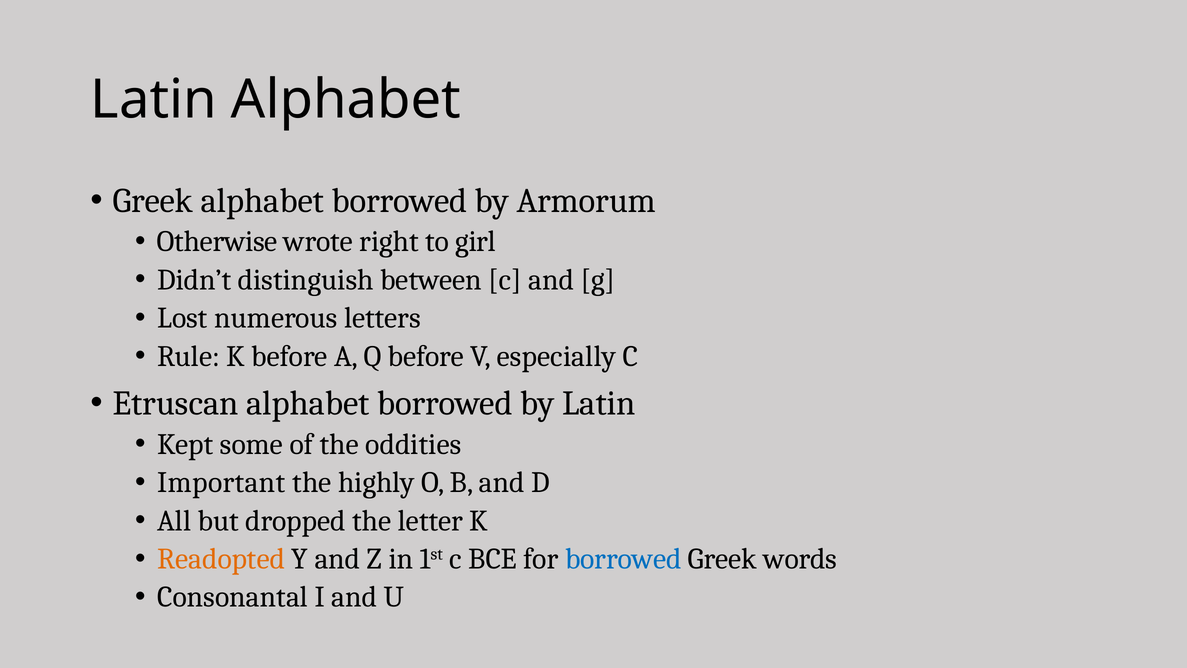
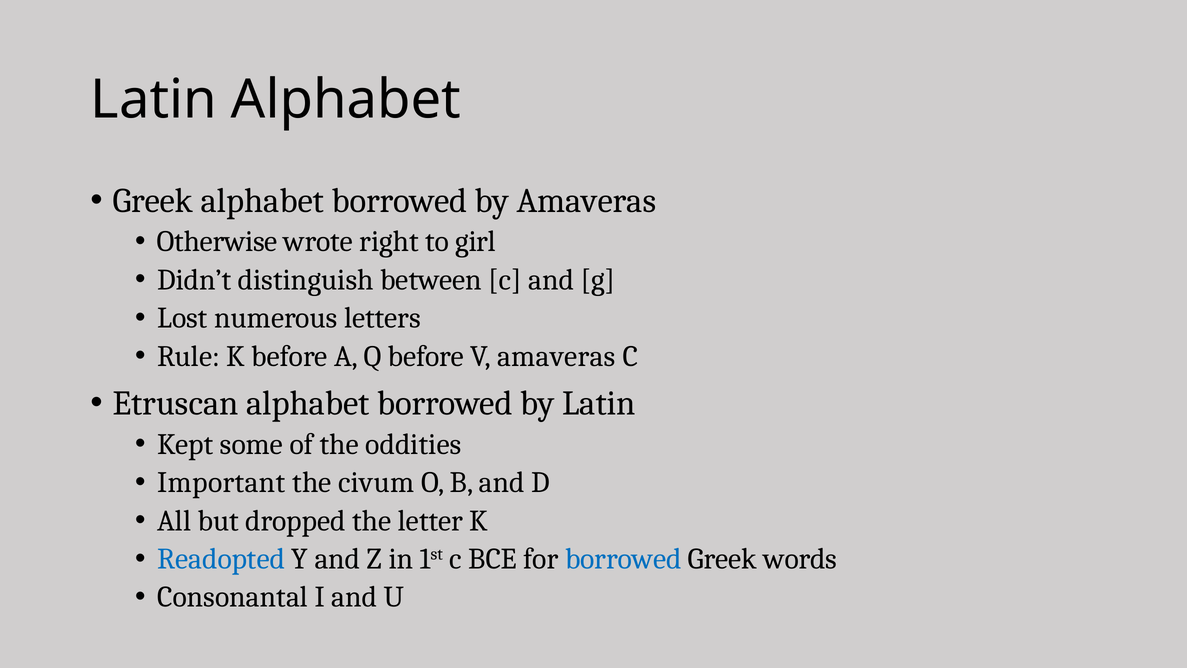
by Armorum: Armorum -> Amaveras (586, 201)
V especially: especially -> amaveras (556, 356)
highly: highly -> civum (376, 482)
Readopted colour: orange -> blue (221, 559)
